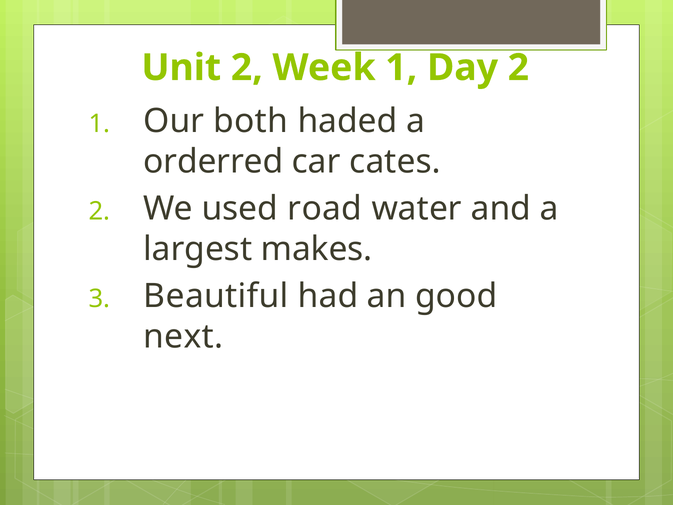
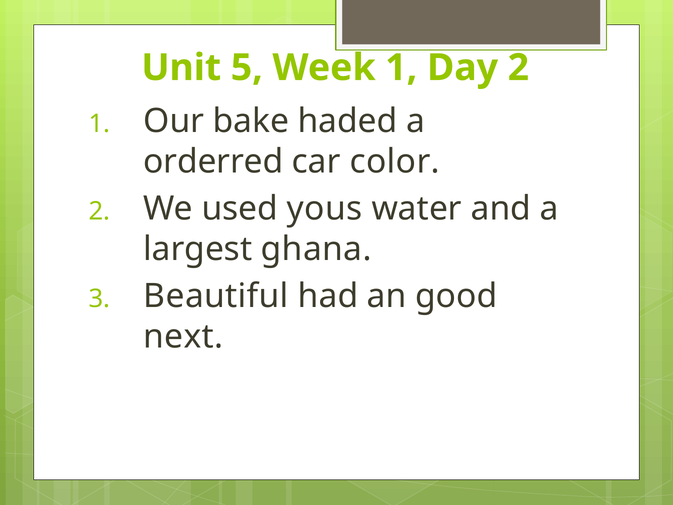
Unit 2: 2 -> 5 (247, 68)
both: both -> bake (251, 121)
cates: cates -> color (395, 162)
road: road -> yous (325, 209)
makes: makes -> ghana (316, 249)
